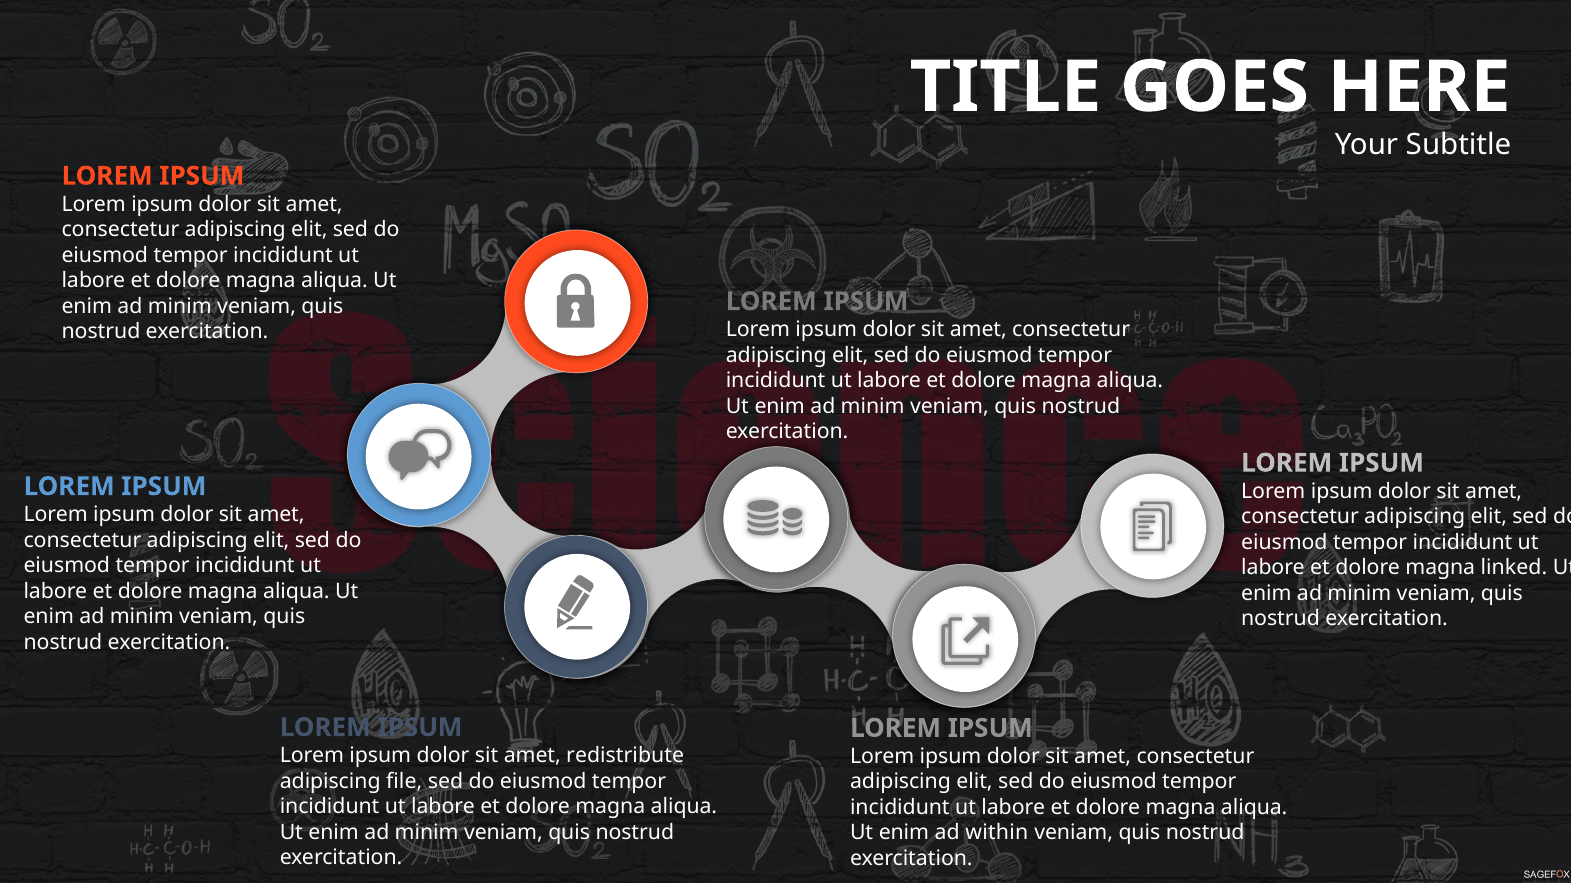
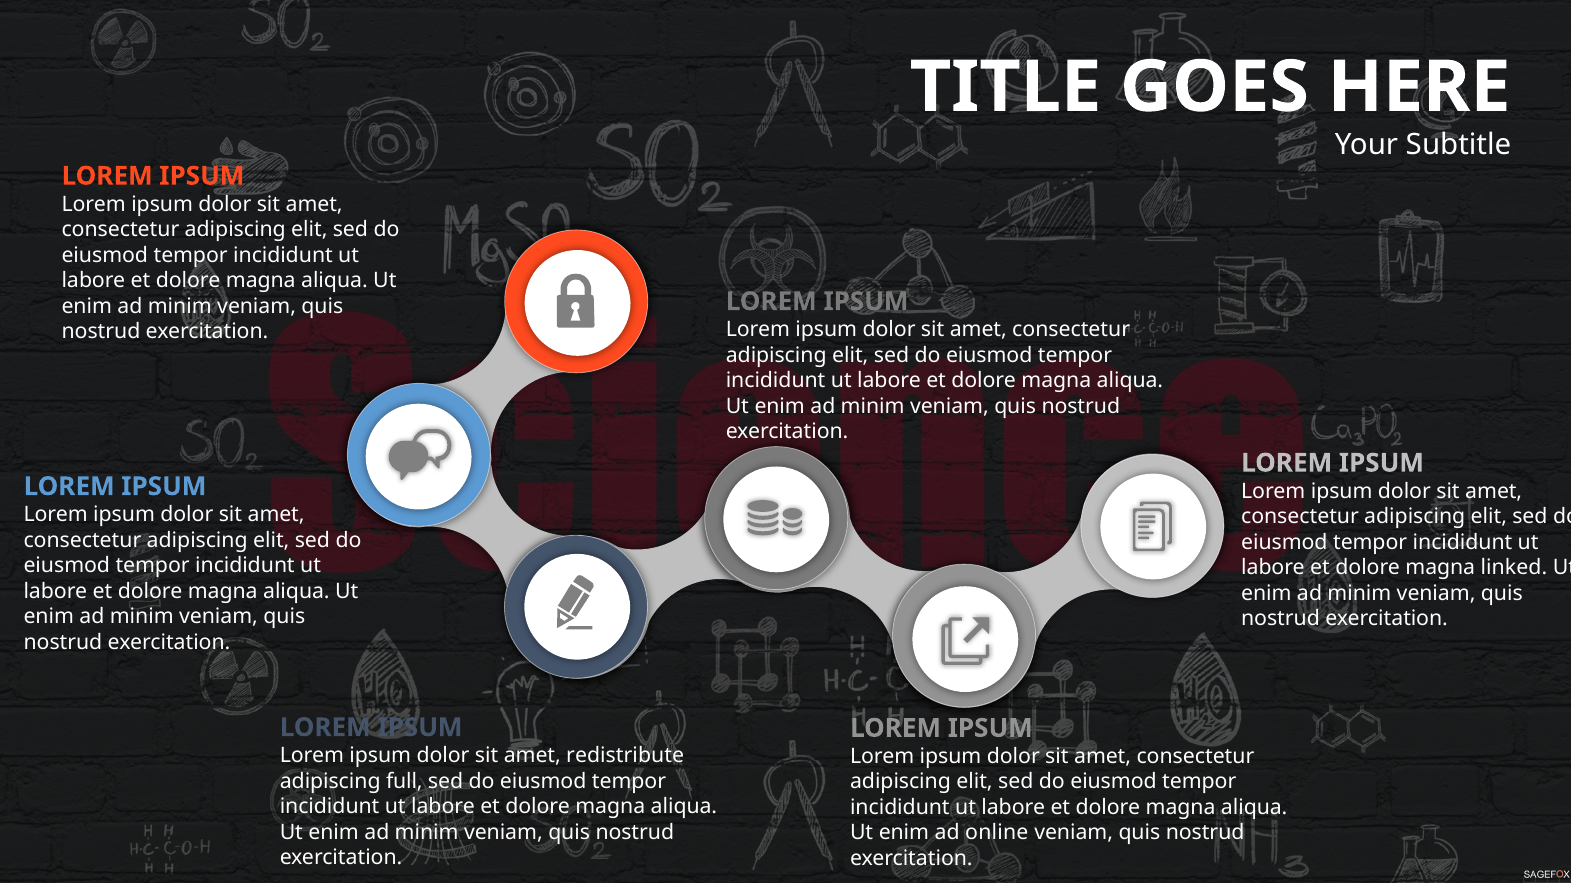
file: file -> full (404, 782)
within: within -> online (997, 834)
